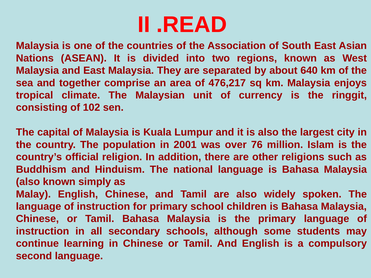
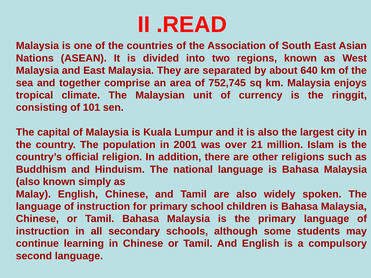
476,217: 476,217 -> 752,745 (227, 83)
102: 102 -> 101 (92, 108)
76: 76 -> 21 (257, 145)
